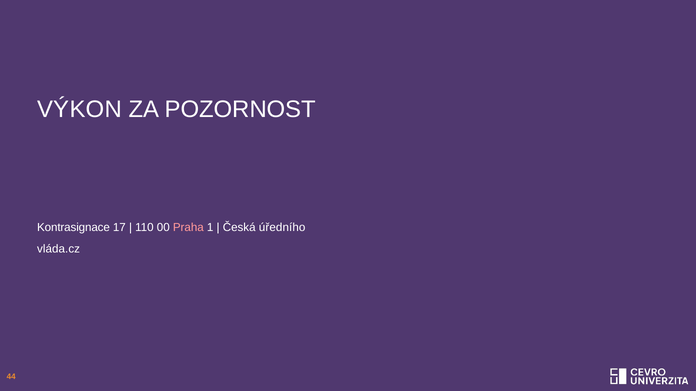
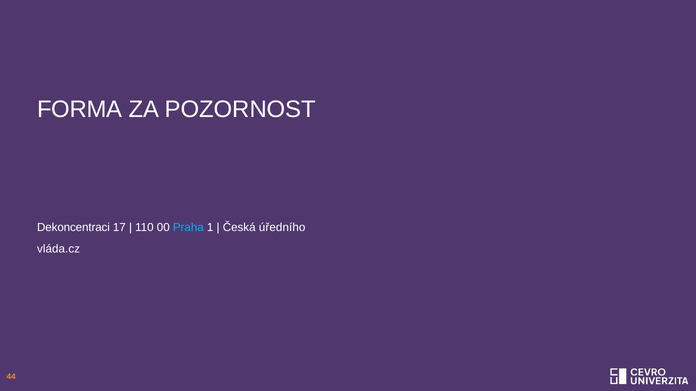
VÝKON: VÝKON -> FORMA (80, 109)
Kontrasignace: Kontrasignace -> Dekoncentraci (73, 227)
Praha colour: pink -> light blue (188, 227)
